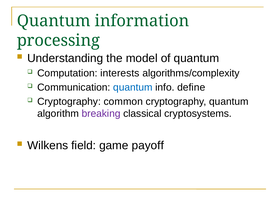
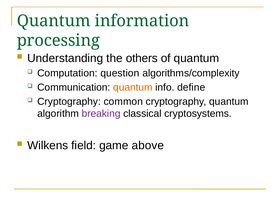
model: model -> others (142, 58)
interests: interests -> question (120, 73)
quantum colour: blue -> orange (133, 87)
payoff: payoff -> above (148, 145)
